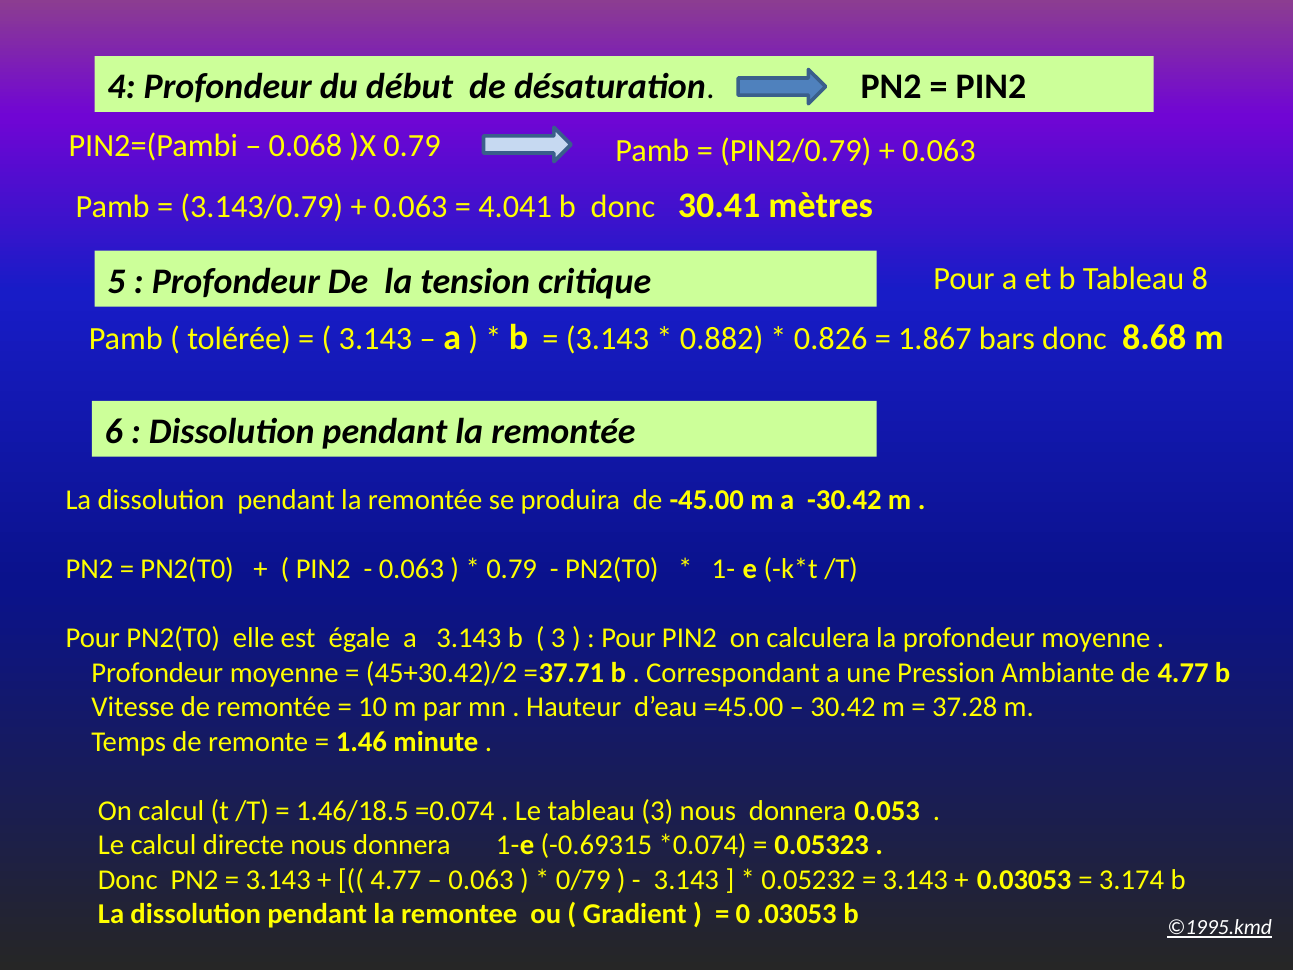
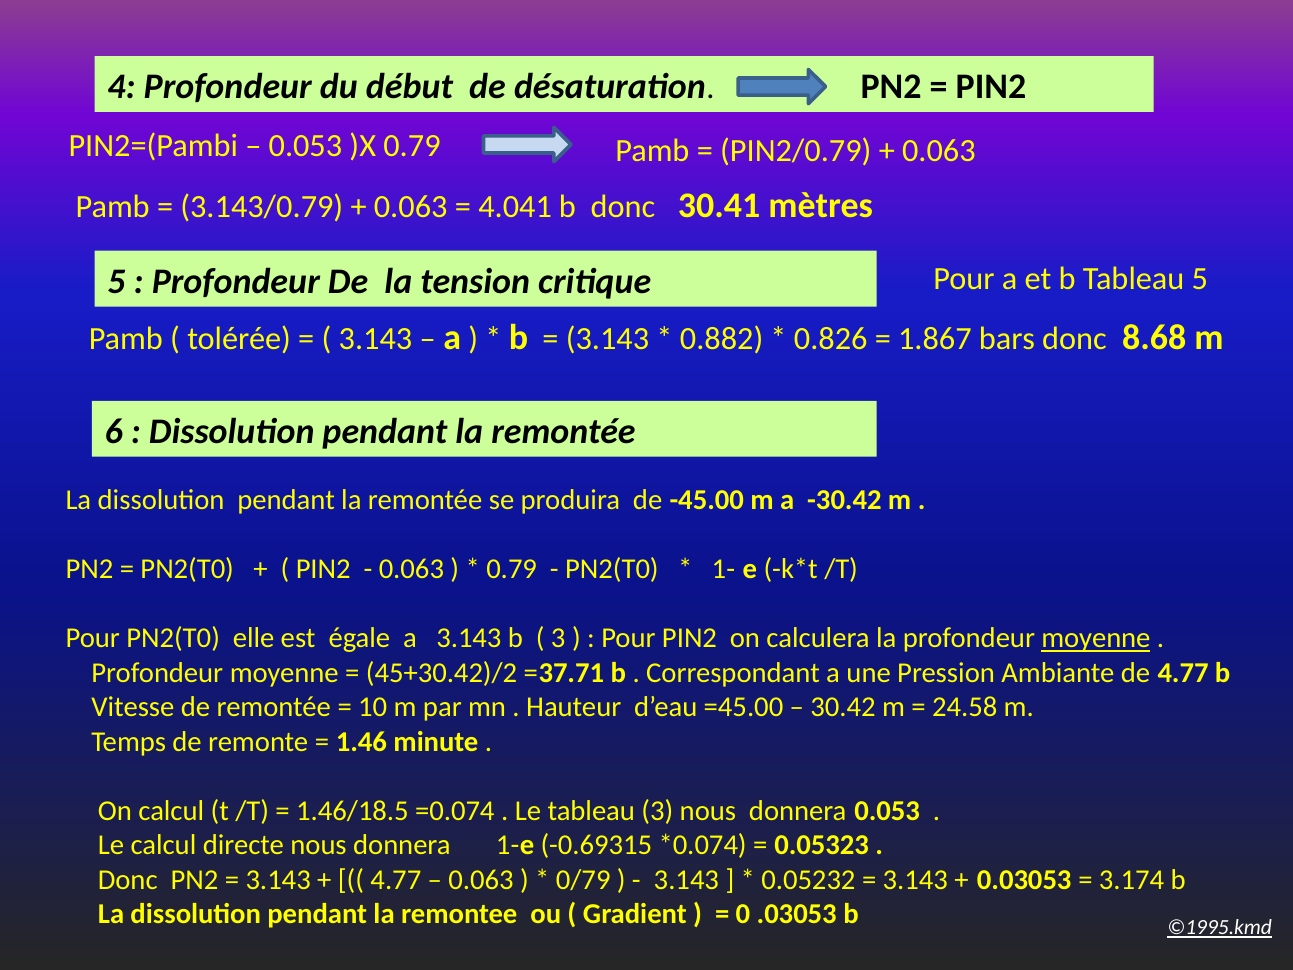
0.068: 0.068 -> 0.053 (305, 146)
Tableau 8: 8 -> 5 (1200, 279)
moyenne underline: none -> present (1096, 638)
37.28: 37.28 -> 24.58 (965, 707)
